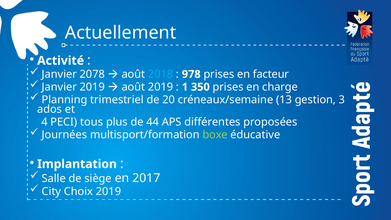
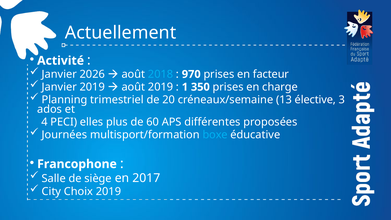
2078: 2078 -> 2026 (92, 74)
978: 978 -> 970 (191, 74)
gestion: gestion -> élective (315, 100)
tous: tous -> elles (92, 122)
44: 44 -> 60 (153, 122)
boxe colour: light green -> light blue (215, 135)
Implantation: Implantation -> Francophone (77, 164)
